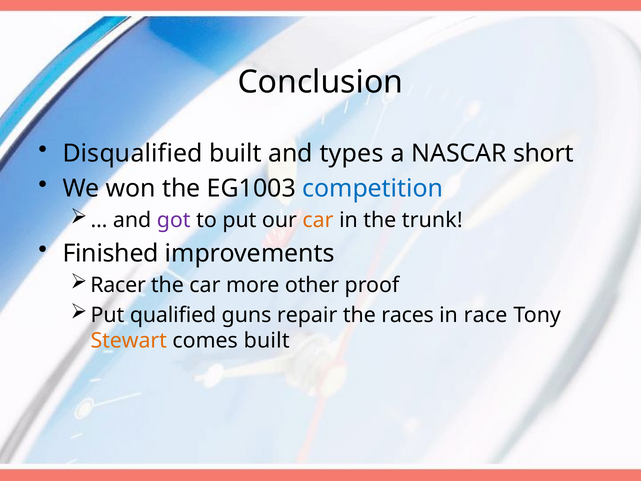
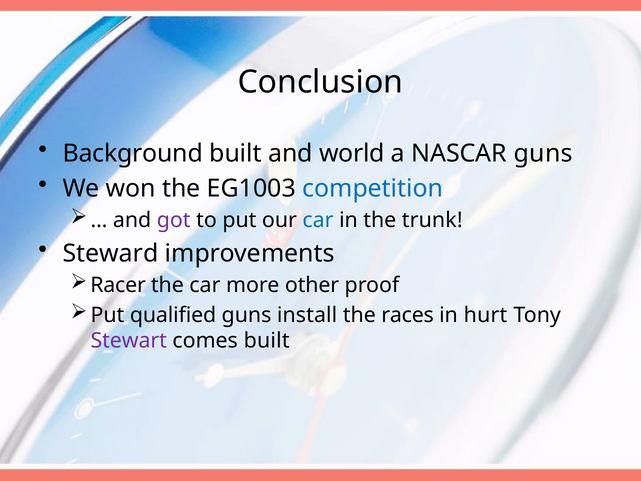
Disqualified: Disqualified -> Background (133, 153)
types: types -> world (352, 153)
NASCAR short: short -> guns (543, 153)
car colour: orange -> blue (318, 220)
Finished: Finished -> Steward (111, 253)
repair: repair -> install (307, 315)
race: race -> hurt (486, 315)
Stewart colour: orange -> purple (129, 341)
